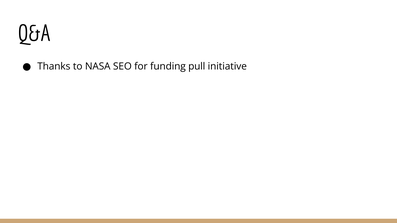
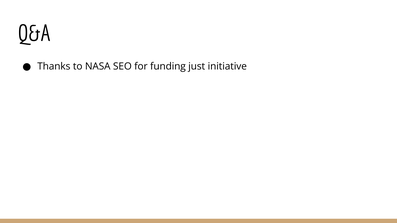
pull: pull -> just (197, 66)
